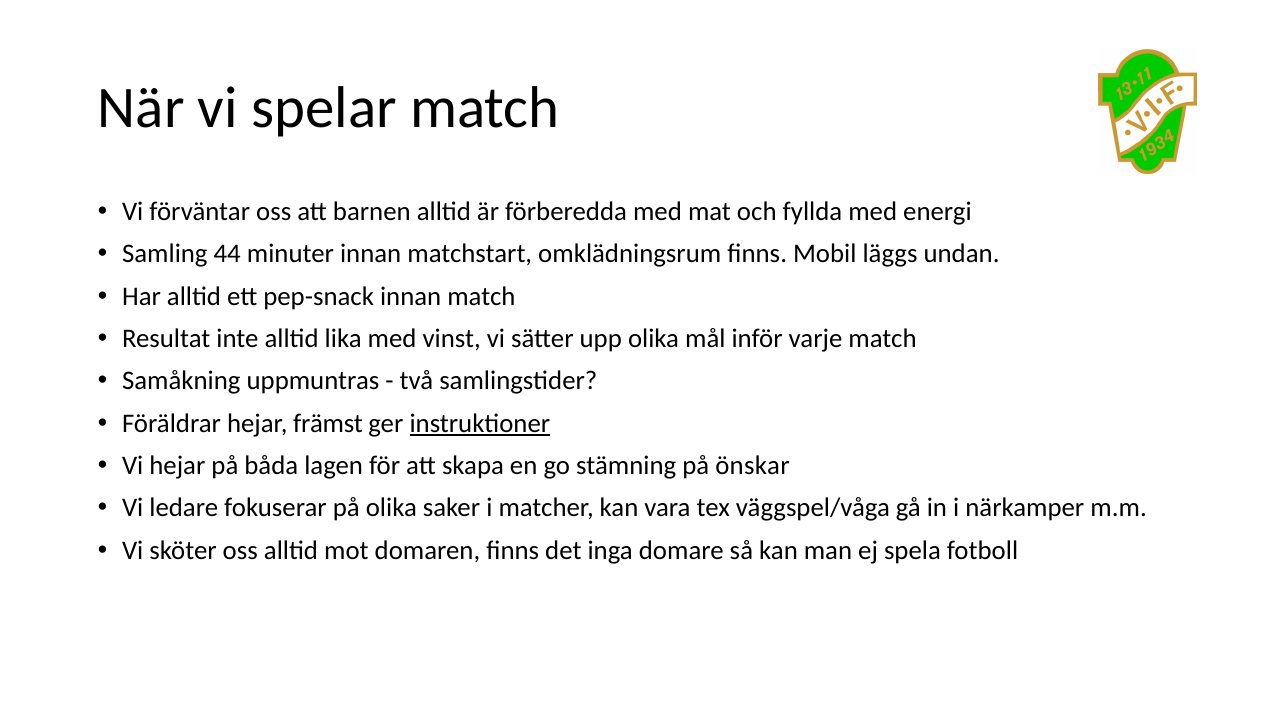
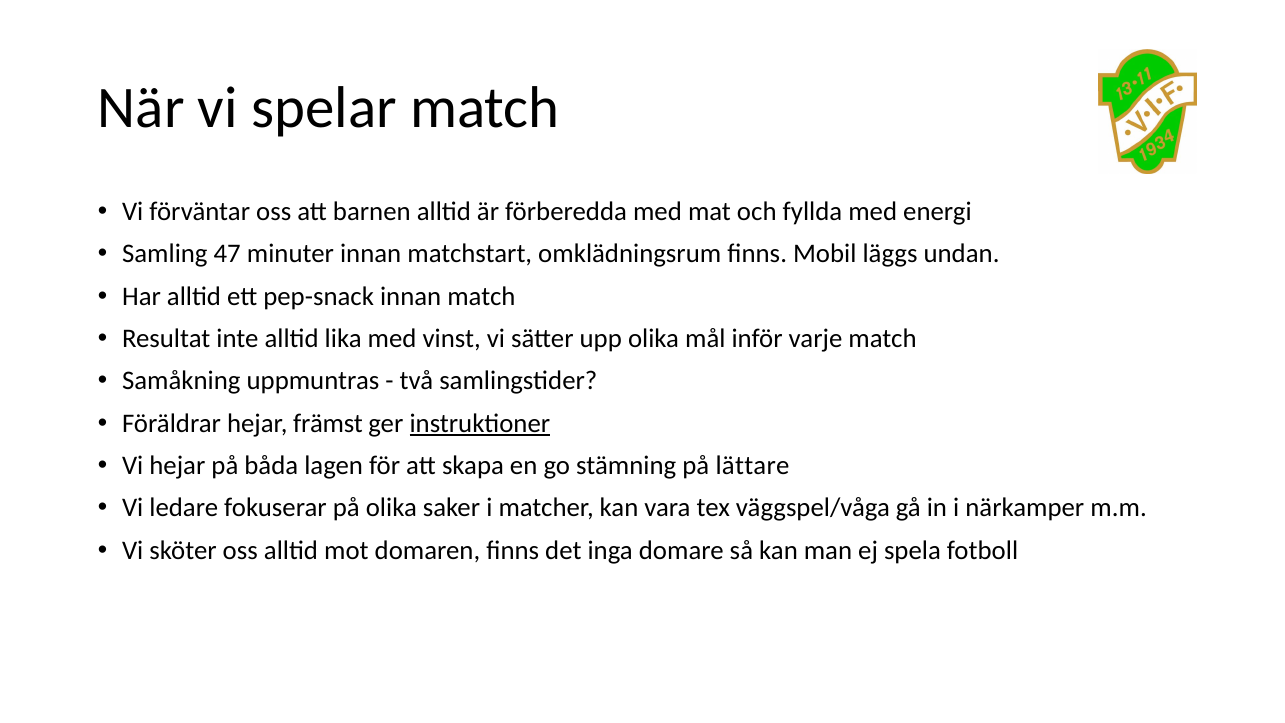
44: 44 -> 47 (227, 254)
önskar: önskar -> lättare (753, 466)
